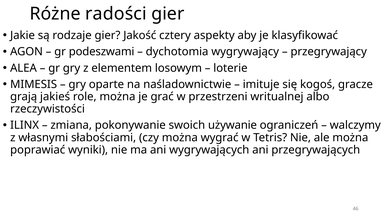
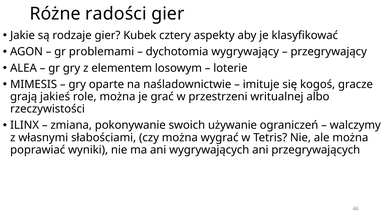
Jakość: Jakość -> Kubek (140, 35)
podeszwami: podeszwami -> problemami (102, 52)
